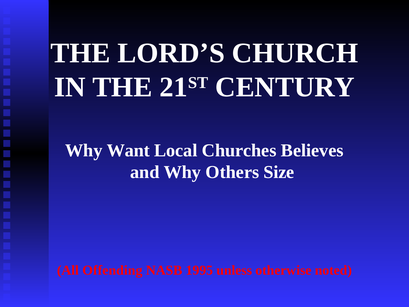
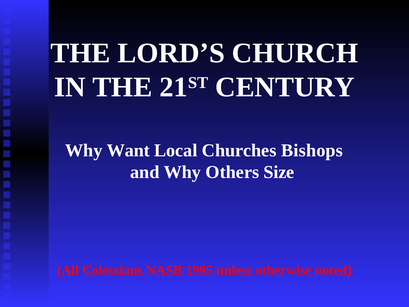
Believes: Believes -> Bishops (312, 150)
Offending: Offending -> Colossians (112, 270)
